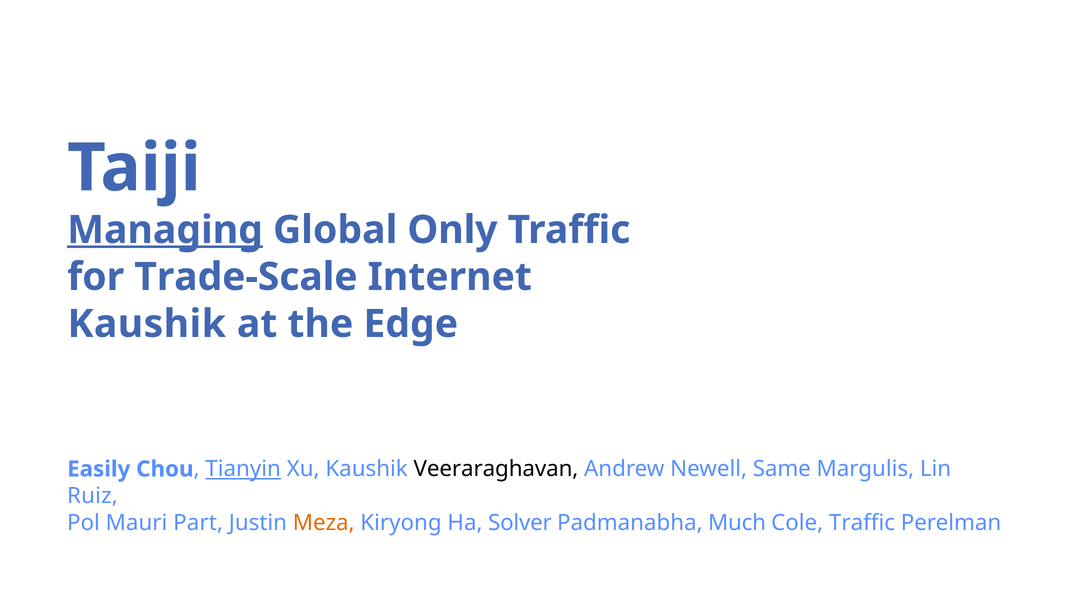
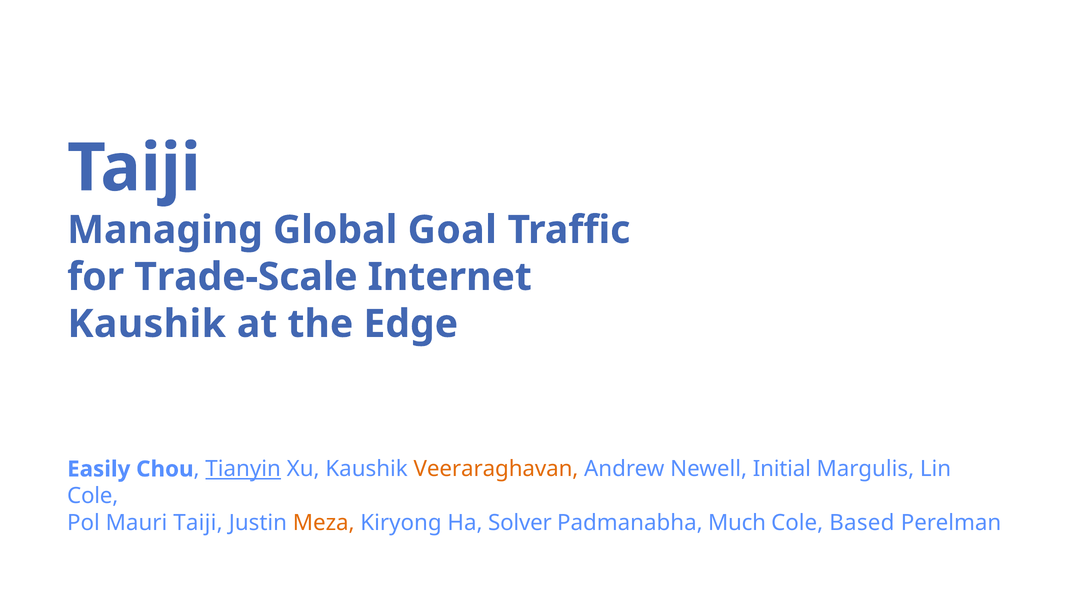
Managing underline: present -> none (165, 230)
Only: Only -> Goal (452, 230)
Veeraraghavan colour: black -> orange (496, 469)
Same: Same -> Initial (782, 469)
Ruiz: Ruiz -> Cole (93, 496)
Mauri Part: Part -> Taiji (198, 523)
Cole Traffic: Traffic -> Based (862, 523)
